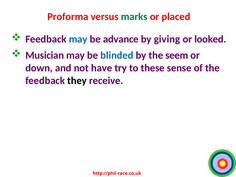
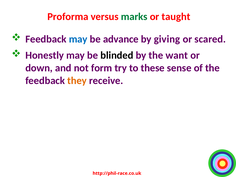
placed: placed -> taught (176, 17)
looked: looked -> scared (210, 39)
Musician: Musician -> Honestly (45, 55)
blinded colour: blue -> black (117, 55)
seem: seem -> want (177, 55)
have: have -> form (102, 68)
they colour: black -> orange (77, 81)
